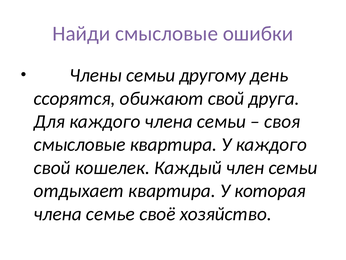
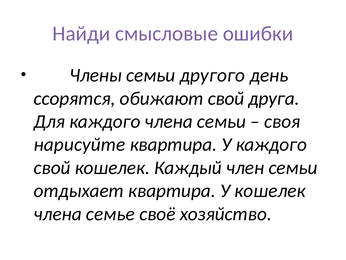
другому: другому -> другого (212, 75)
смысловые: смысловые -> нарисуйте (80, 144)
У которая: которая -> кошелек (270, 190)
